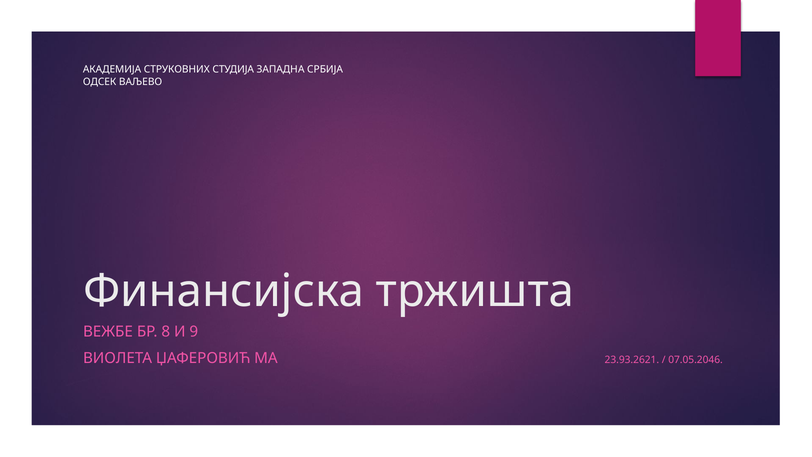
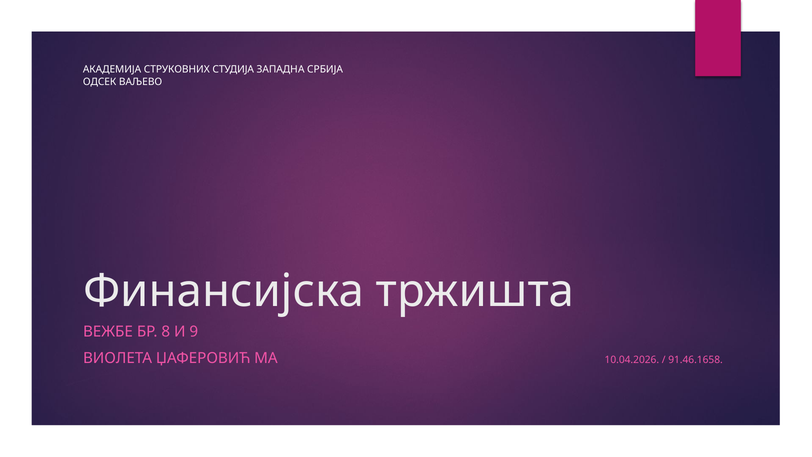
23.93.2621: 23.93.2621 -> 10.04.2026 (632, 360)
07.05.2046: 07.05.2046 -> 91.46.1658 (696, 360)
